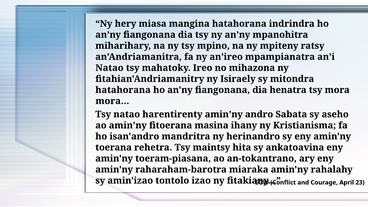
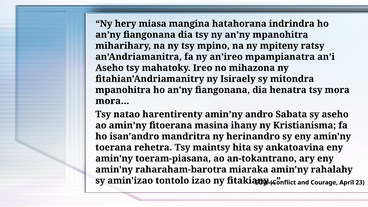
Natao: Natao -> Aseho (110, 68)
hatahorana: hatahorana -> mpanohitra (123, 90)
